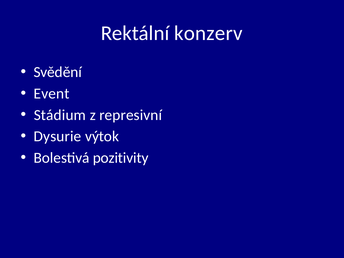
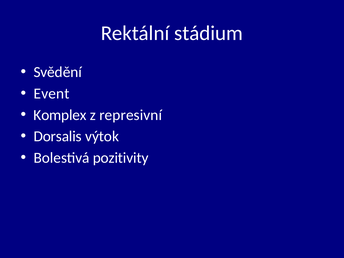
konzerv: konzerv -> stádium (209, 33)
Stádium: Stádium -> Komplex (60, 115)
Dysurie: Dysurie -> Dorsalis (58, 136)
